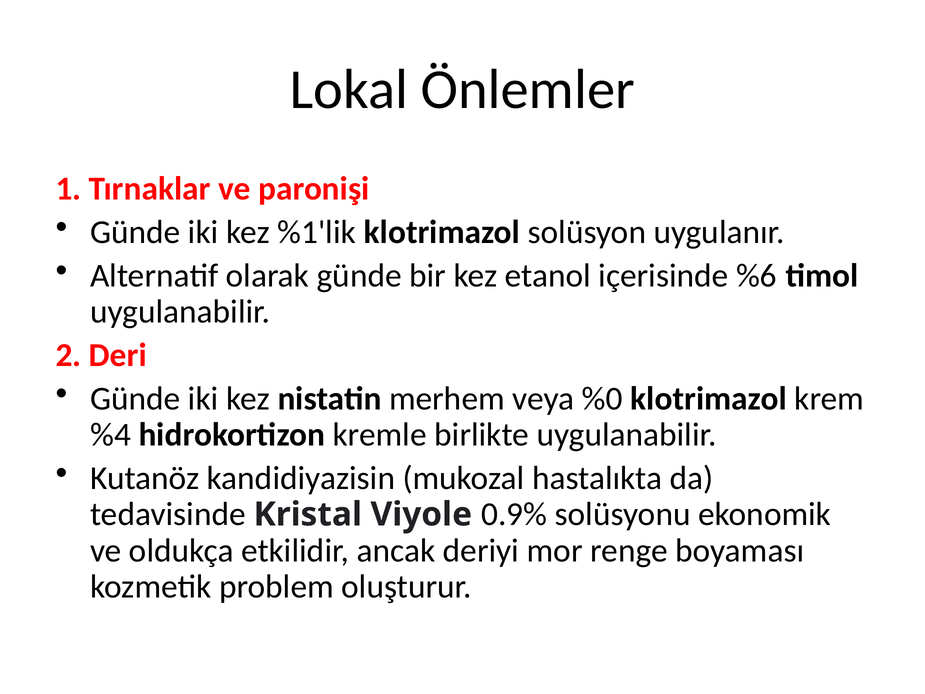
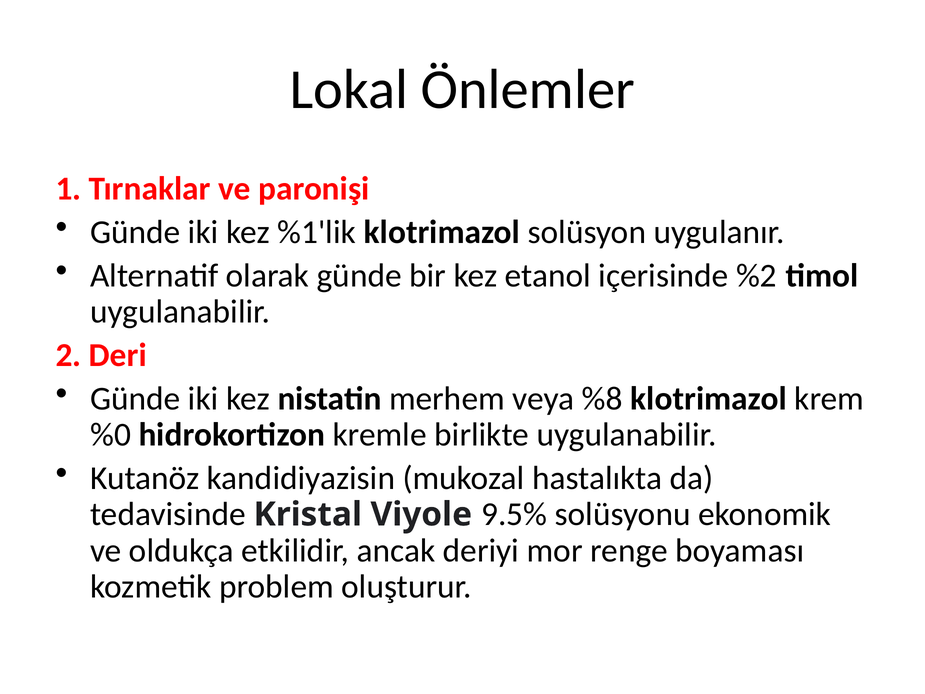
%6: %6 -> %2 (757, 276)
%0: %0 -> %8 (602, 399)
%4: %4 -> %0 (111, 435)
0.9%: 0.9% -> 9.5% (514, 514)
